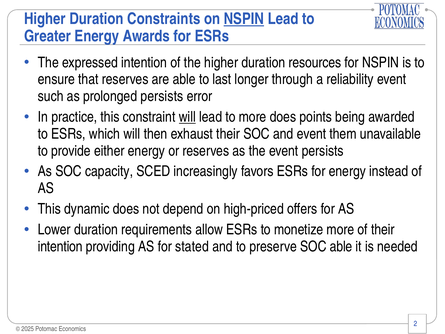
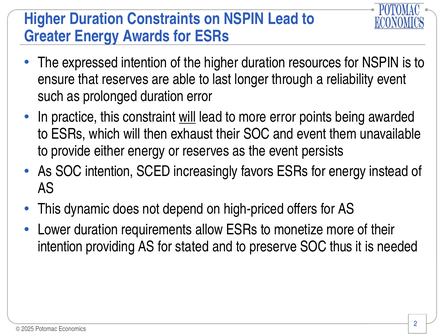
NSPIN underline: present -> none (244, 19)
prolonged persists: persists -> duration (162, 96)
more does: does -> error (283, 117)
SOC capacity: capacity -> intention (109, 171)
SOC able: able -> thus (341, 246)
